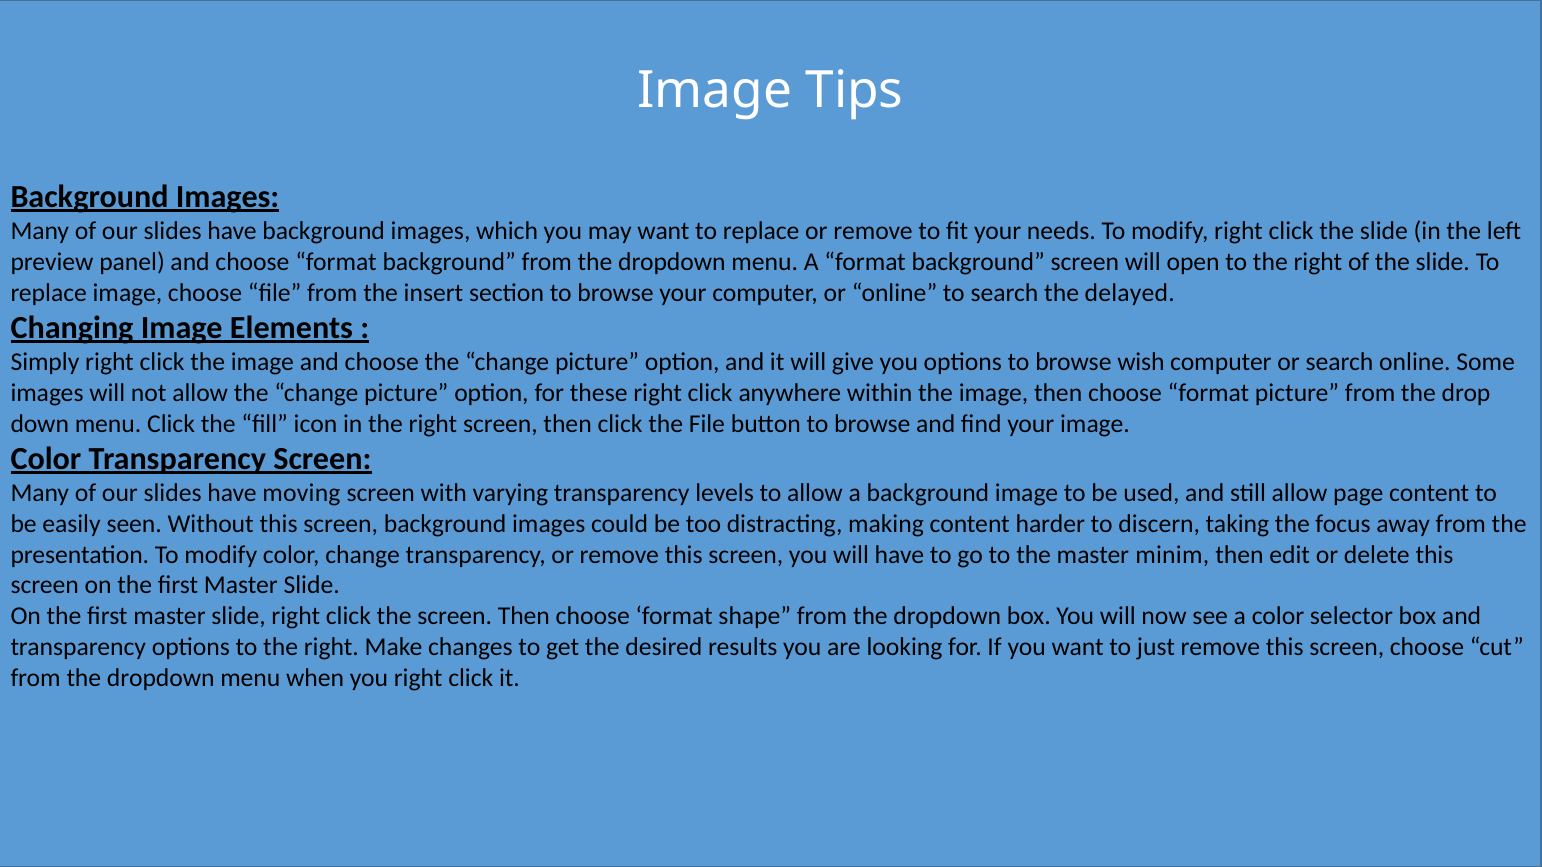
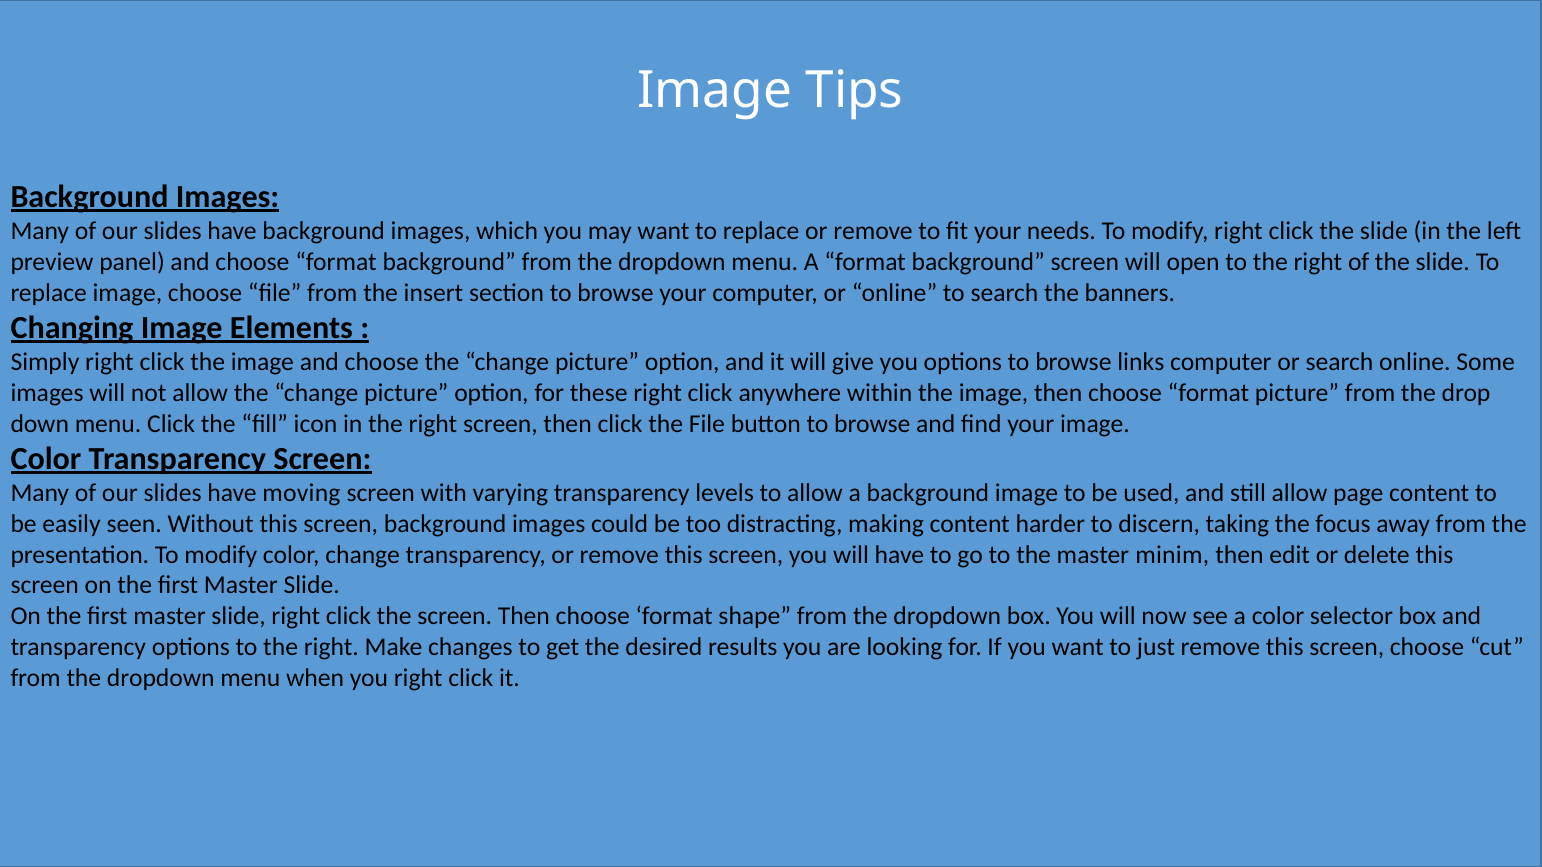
delayed: delayed -> banners (1130, 293)
wish: wish -> links (1141, 362)
